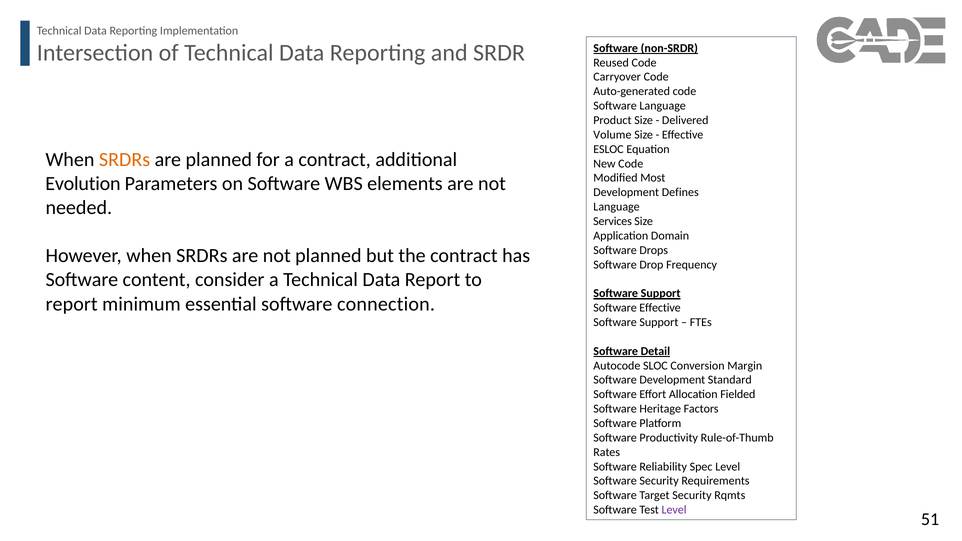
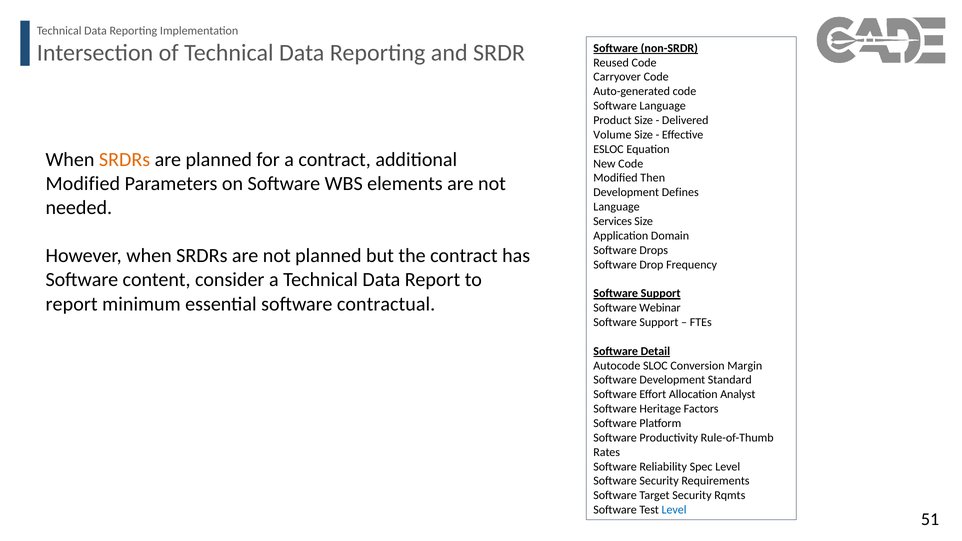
Most: Most -> Then (653, 178)
Evolution: Evolution -> Modified (83, 184)
connection: connection -> contractual (386, 304)
Software Effective: Effective -> Webinar (660, 308)
Fielded: Fielded -> Analyst (738, 395)
Level colour: purple -> blue (674, 510)
